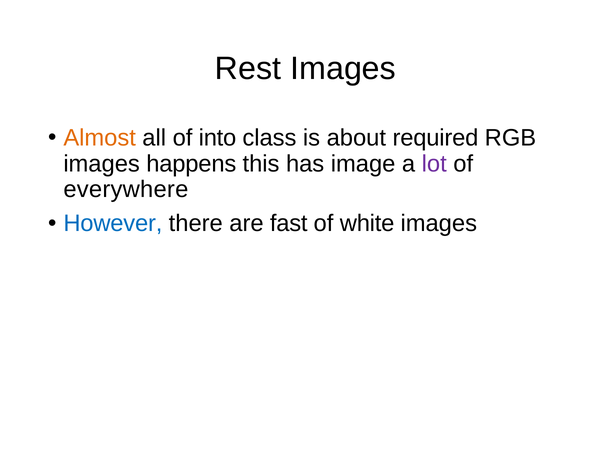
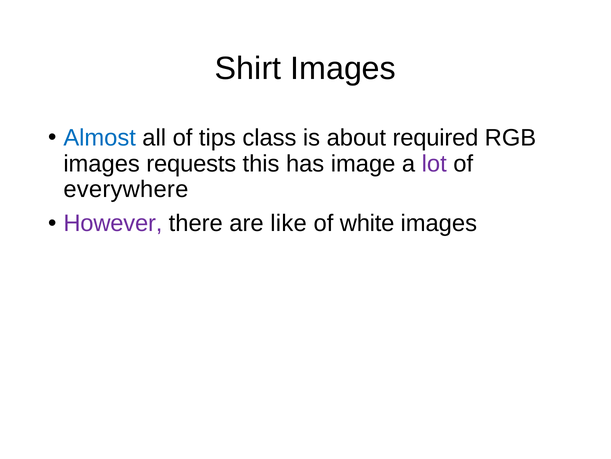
Rest: Rest -> Shirt (248, 68)
Almost colour: orange -> blue (100, 138)
into: into -> tips (217, 138)
happens: happens -> requests (191, 163)
However colour: blue -> purple (113, 223)
fast: fast -> like (289, 223)
